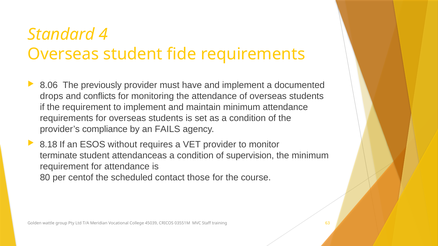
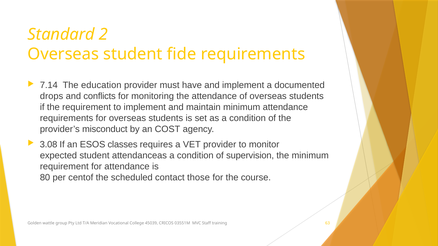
4: 4 -> 2 (103, 35)
8.06: 8.06 -> 7.14 (49, 85)
previously: previously -> education (101, 85)
compliance: compliance -> misconduct (105, 129)
FAILS: FAILS -> COST (167, 129)
8.18: 8.18 -> 3.08 (49, 145)
without: without -> classes (123, 145)
terminate: terminate -> expected (58, 156)
